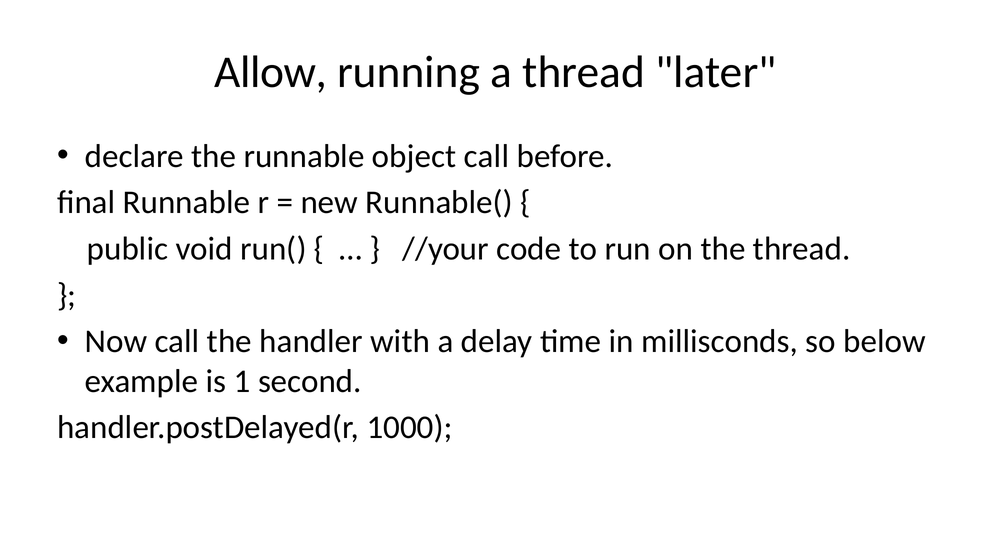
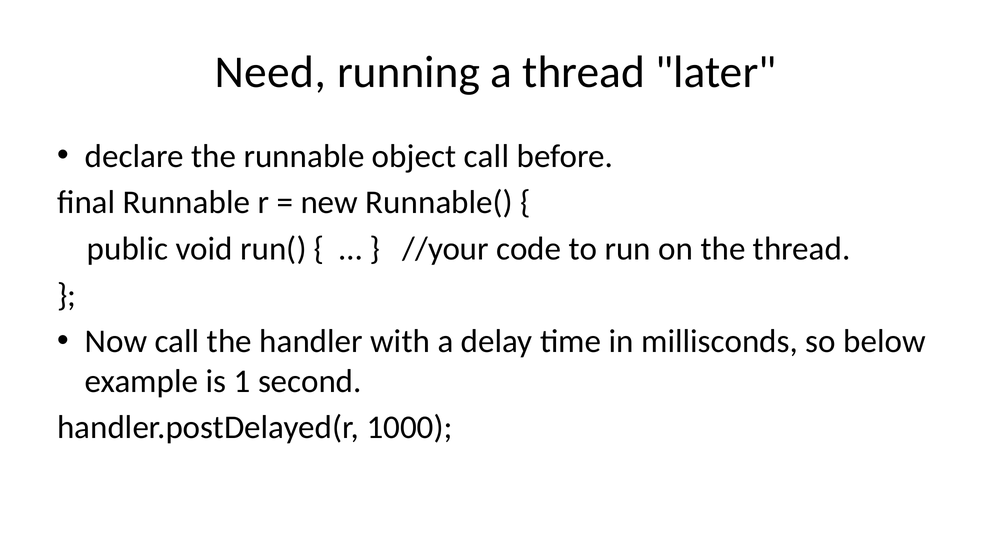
Allow: Allow -> Need (270, 72)
